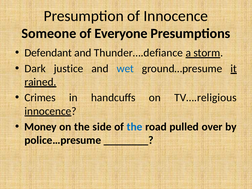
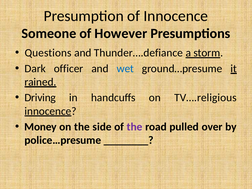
Everyone: Everyone -> However (121, 34)
Defendant: Defendant -> Questions (48, 53)
justice: justice -> officer (69, 69)
Crimes: Crimes -> Driving (40, 98)
the colour: blue -> purple (135, 127)
